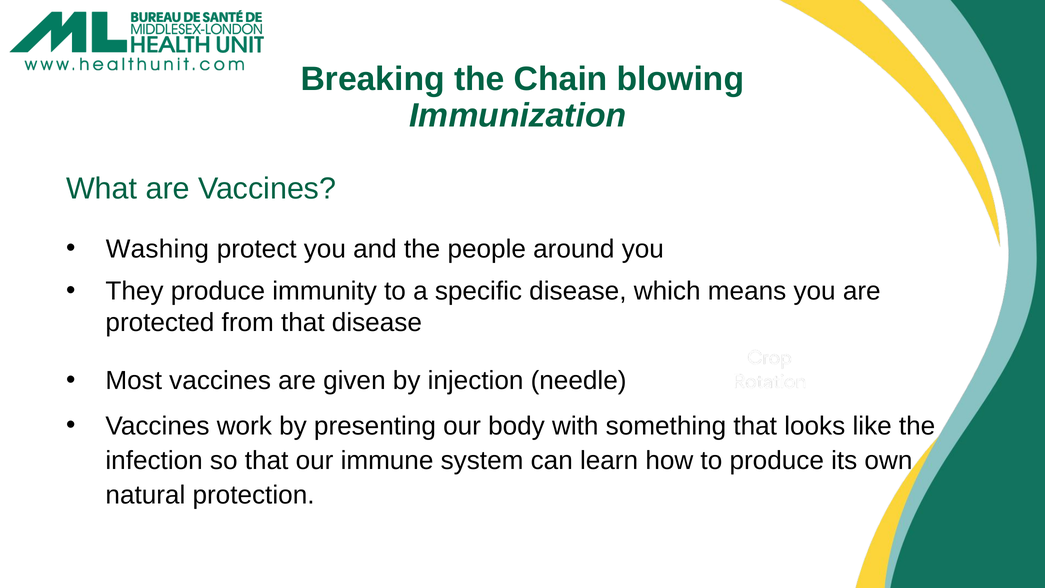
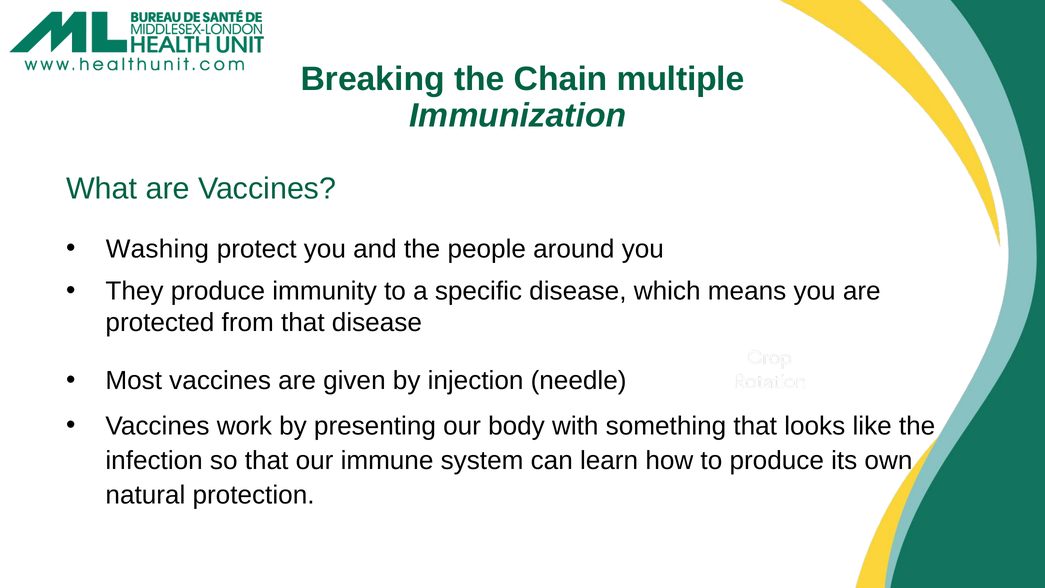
blowing: blowing -> multiple (681, 79)
